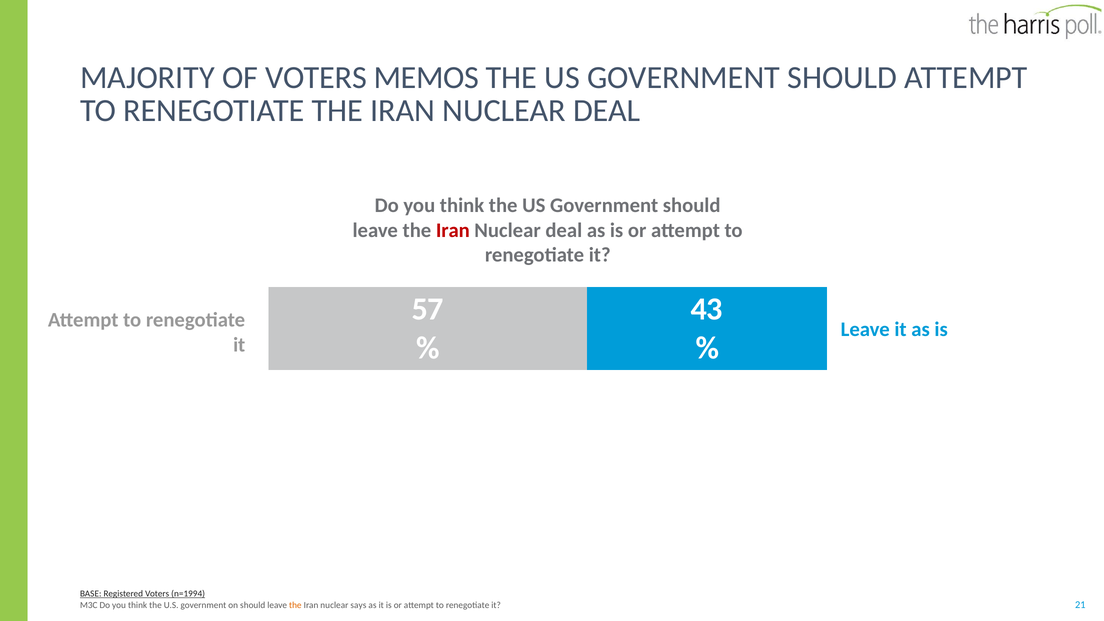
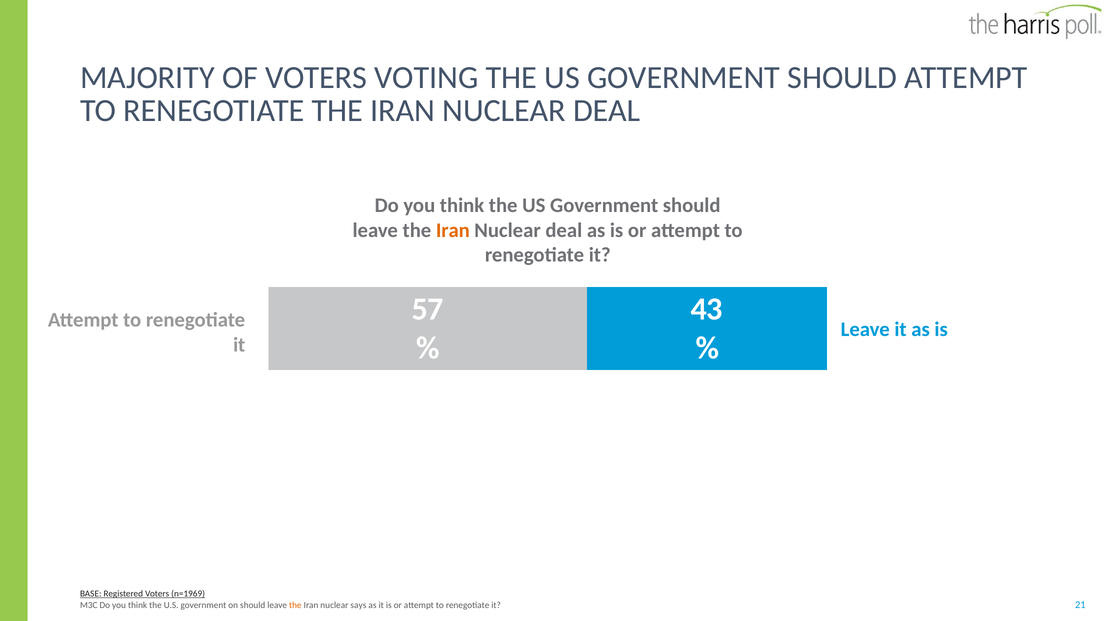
MEMOS: MEMOS -> VOTING (426, 78)
Iran colour: red -> orange (453, 230)
n=1994: n=1994 -> n=1969 (188, 594)
